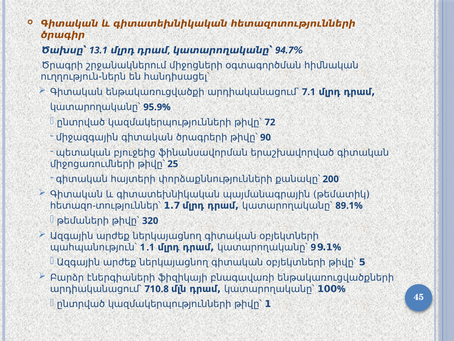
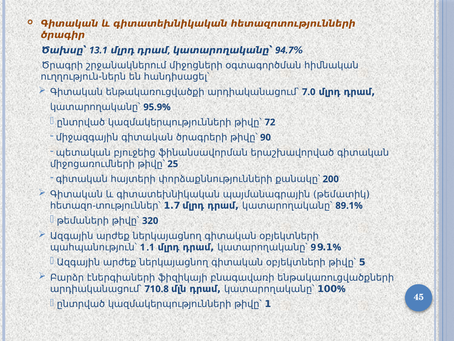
7.1: 7.1 -> 7.0 (309, 92)
